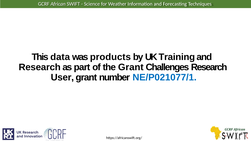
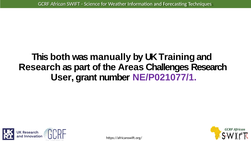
data: data -> both (60, 57)
products: products -> manually (110, 57)
the Grant: Grant -> Areas (131, 67)
NE/P021077/1 colour: blue -> purple (165, 77)
